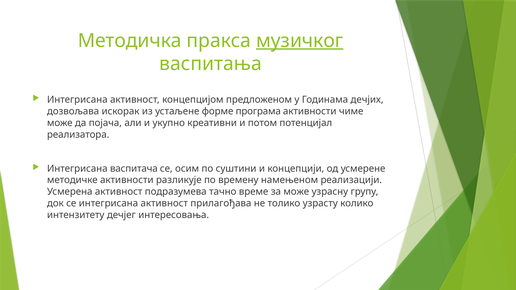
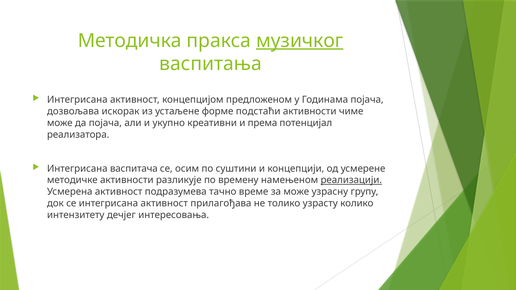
Годинама дечјих: дечјих -> појача (367, 100)
програма: програма -> подстаћи (258, 111)
потом: потом -> према (262, 123)
реализацији underline: none -> present (351, 180)
